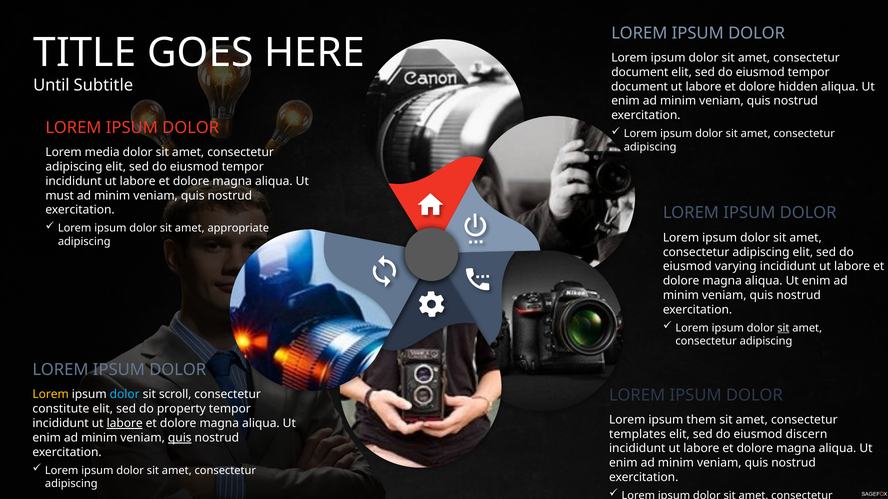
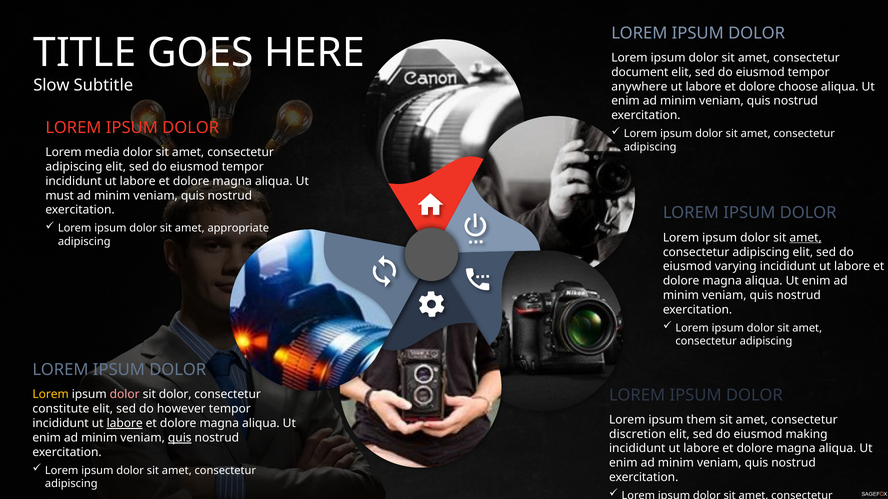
Until: Until -> Slow (51, 85)
document: document -> anywhere (639, 87)
hidden: hidden -> choose (798, 87)
amet underline: none -> present (806, 238)
sit underline: present -> none (783, 328)
dolor colour: light blue -> pink (125, 395)
sit scroll: scroll -> dolor (175, 395)
property: property -> however (181, 409)
templates: templates -> discretion (638, 435)
discern: discern -> making (807, 435)
